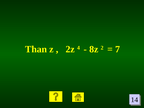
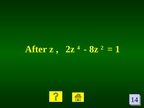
Than: Than -> After (36, 49)
7: 7 -> 1 (118, 49)
